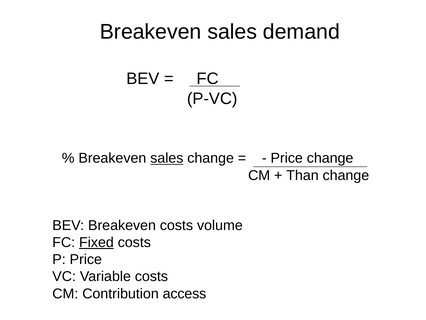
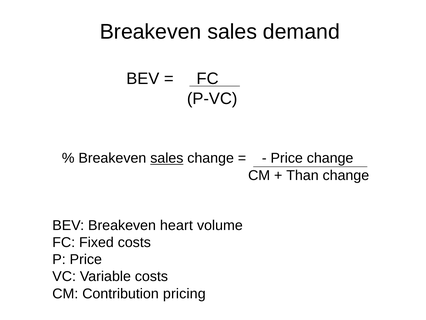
Breakeven costs: costs -> heart (176, 225)
Fixed underline: present -> none (96, 242)
access: access -> pricing (184, 293)
